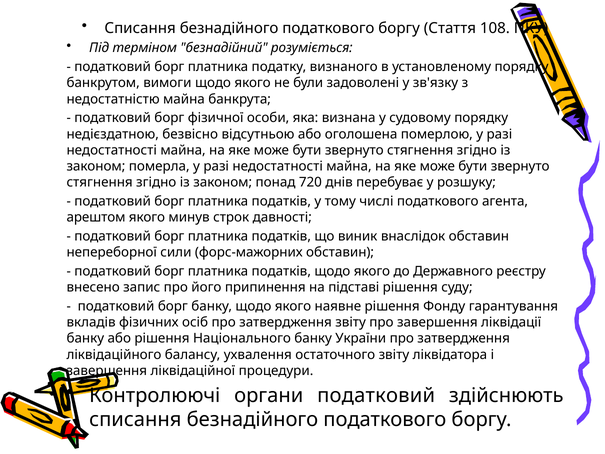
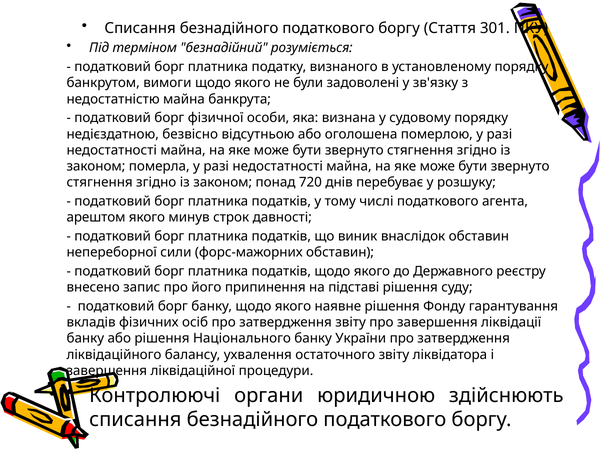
108: 108 -> 301 (495, 28)
органи податковий: податковий -> юридичною (376, 395)
